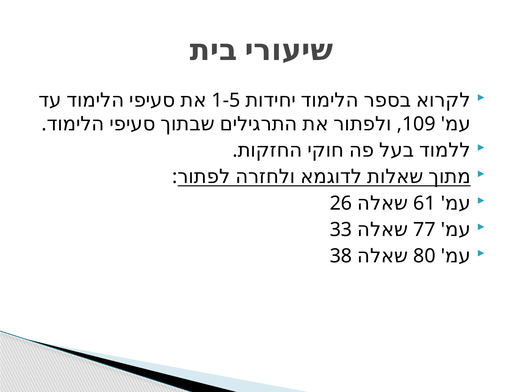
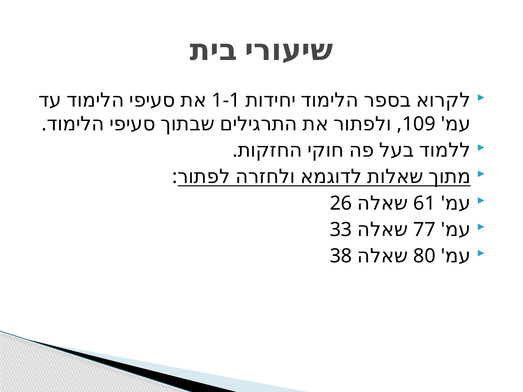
1-5: 1-5 -> 1-1 (226, 100)
